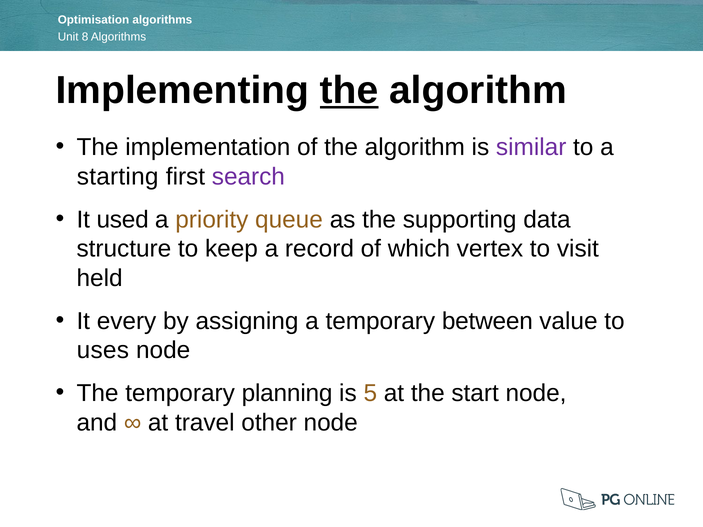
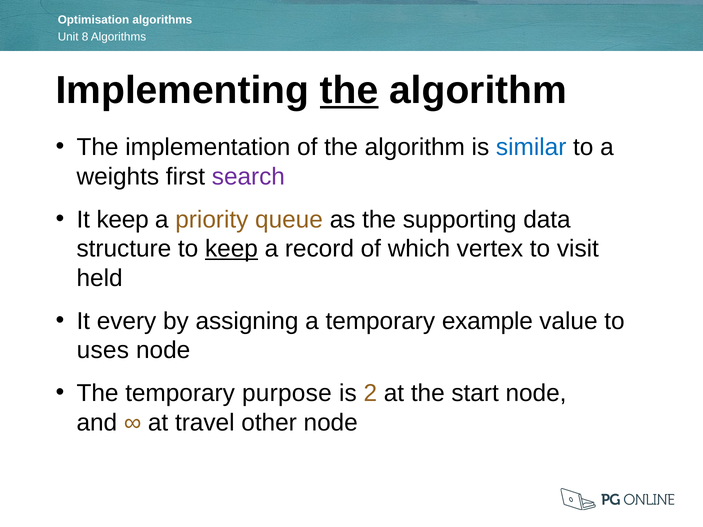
similar colour: purple -> blue (531, 147)
starting: starting -> weights (118, 177)
It used: used -> keep (123, 220)
keep underline: none -> present (231, 249)
between: between -> example (487, 321)
planning: planning -> purpose (287, 393)
5: 5 -> 2 (370, 393)
